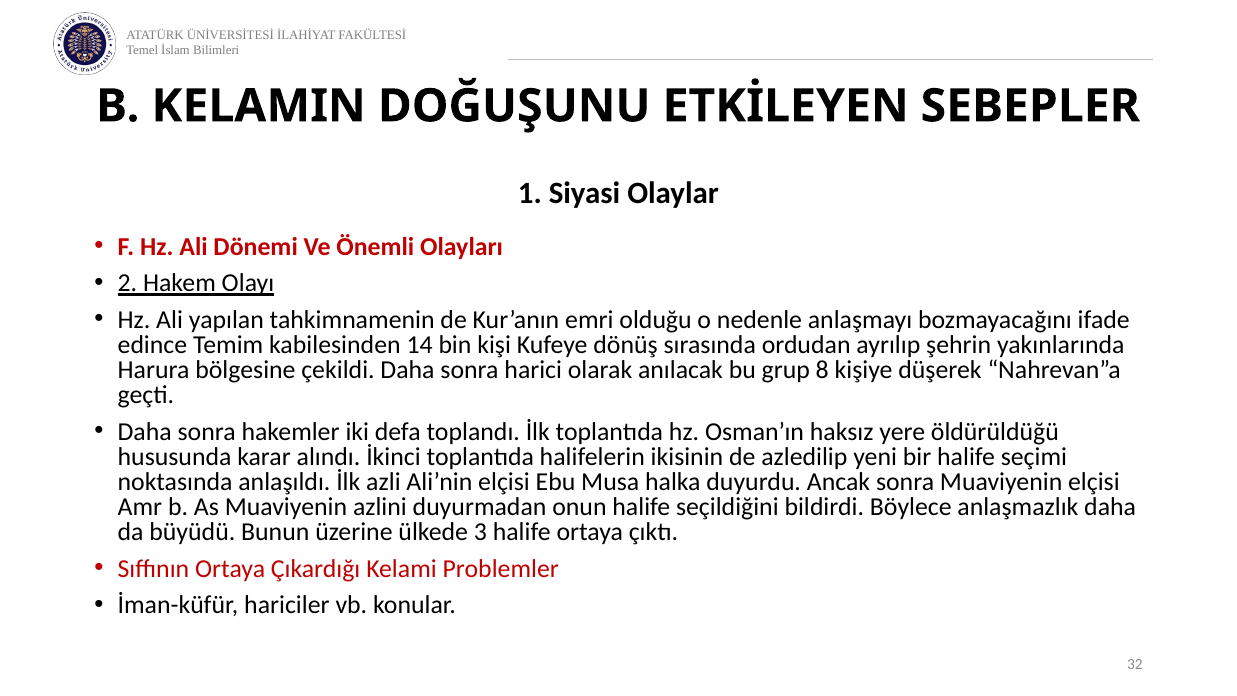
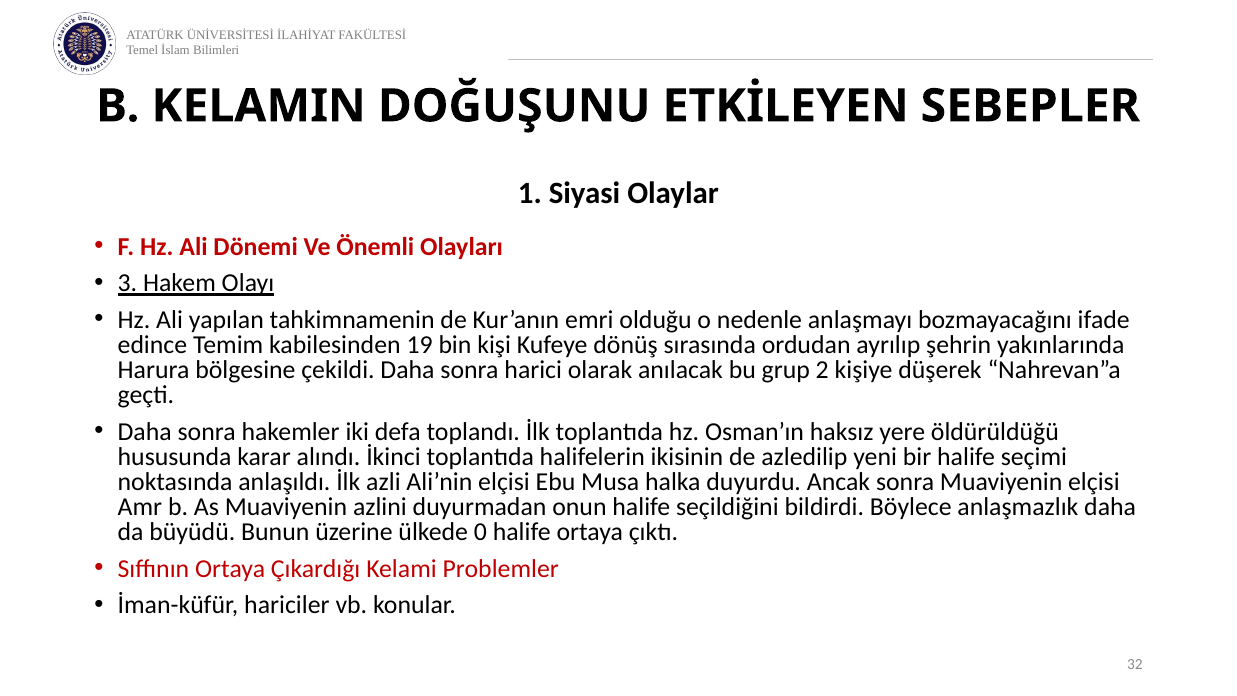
2: 2 -> 3 (127, 283)
14: 14 -> 19 (420, 345)
8: 8 -> 2 (822, 370)
3: 3 -> 0 (480, 532)
